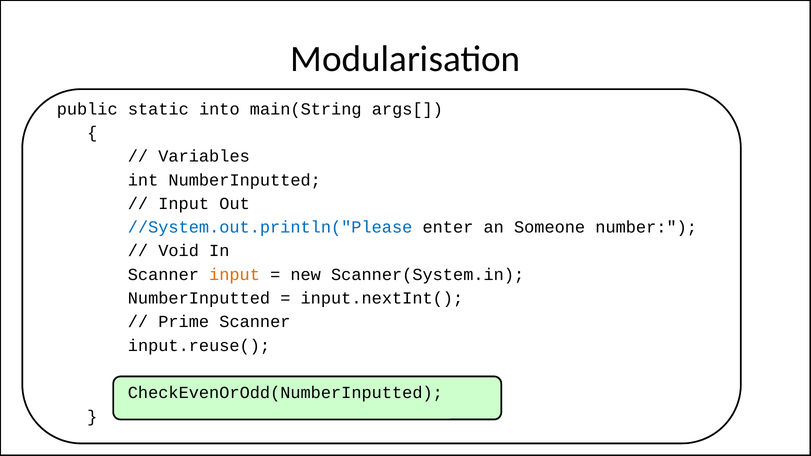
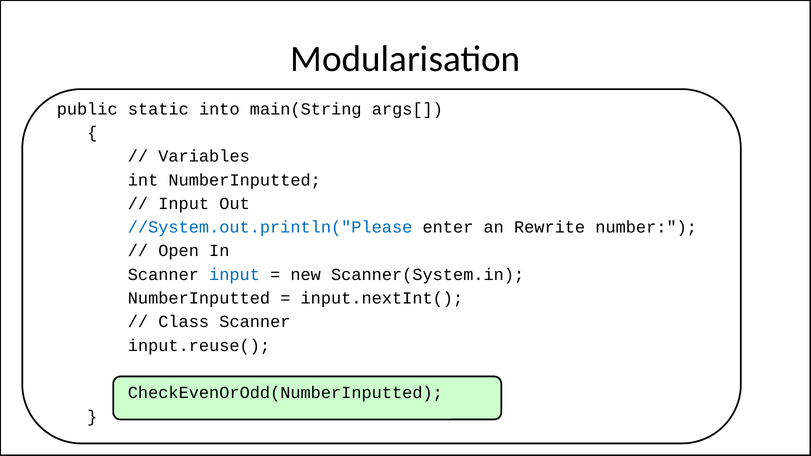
Someone: Someone -> Rewrite (550, 227)
Void: Void -> Open (179, 251)
input colour: orange -> blue (235, 275)
Prime: Prime -> Class (184, 322)
